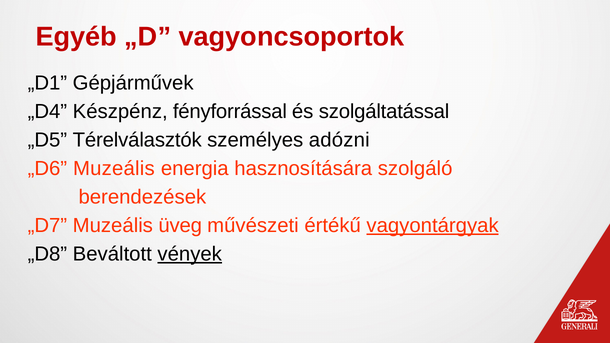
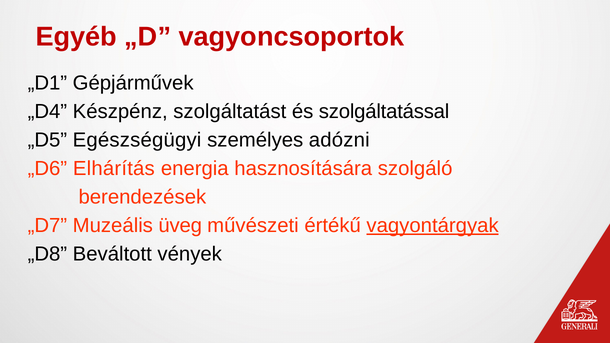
fényforrással: fényforrással -> szolgáltatást (230, 112)
Térelválasztók: Térelválasztók -> Egészségügyi (137, 140)
„D6 Muzeális: Muzeális -> Elhárítás (114, 169)
vények underline: present -> none (190, 254)
